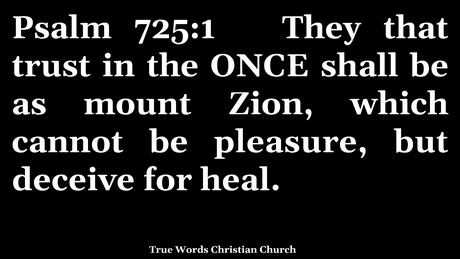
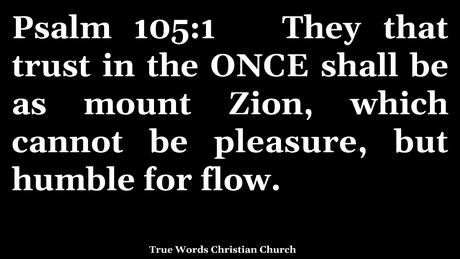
725:1: 725:1 -> 105:1 (175, 28)
deceive: deceive -> humble (73, 180)
heal: heal -> flow (241, 180)
